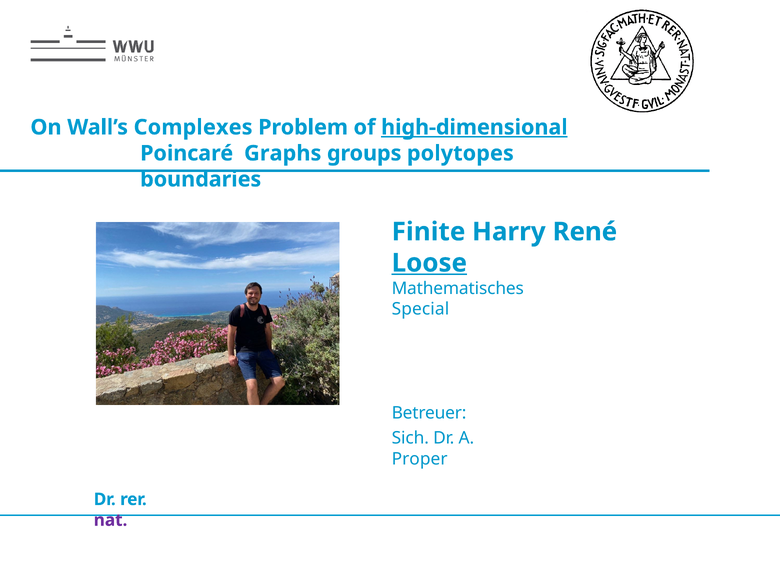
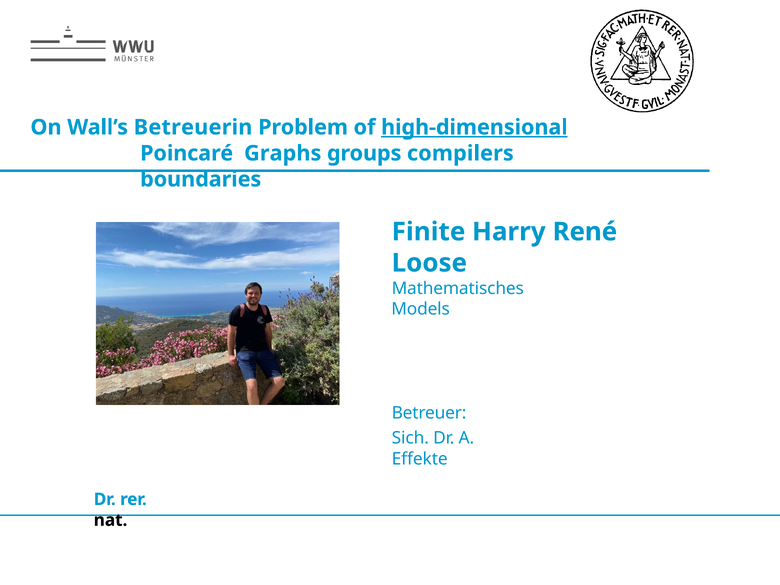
Complexes: Complexes -> Betreuerin (193, 127)
polytopes: polytopes -> compilers (460, 153)
Loose underline: present -> none (429, 263)
Special: Special -> Models (421, 309)
Proper: Proper -> Effekte (420, 459)
nat colour: purple -> black (111, 520)
